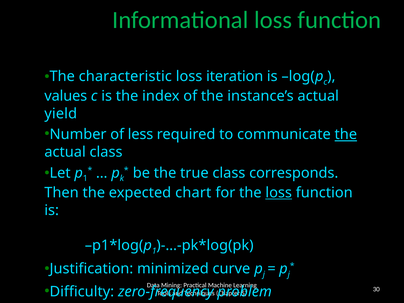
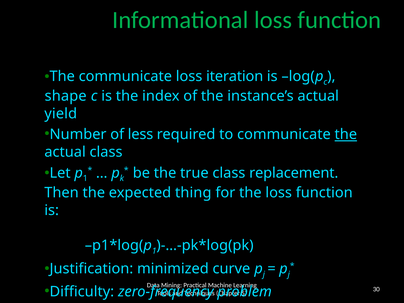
The characteristic: characteristic -> communicate (125, 76)
values: values -> shape (66, 96)
corresponds: corresponds -> replacement (294, 173)
chart: chart -> thing (193, 193)
loss underline: present -> none (279, 193)
